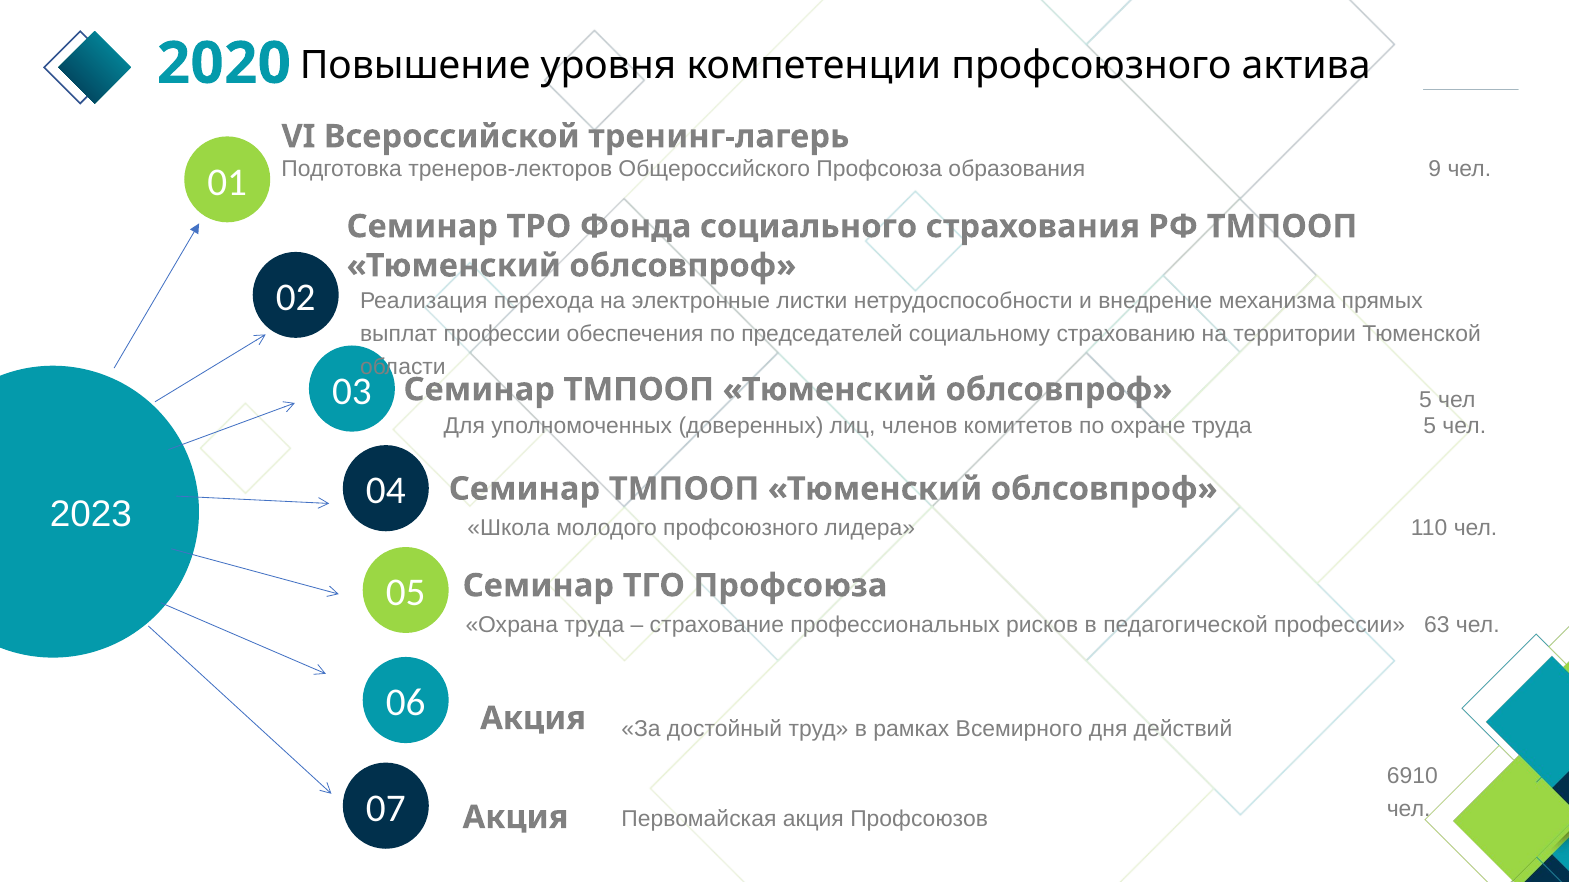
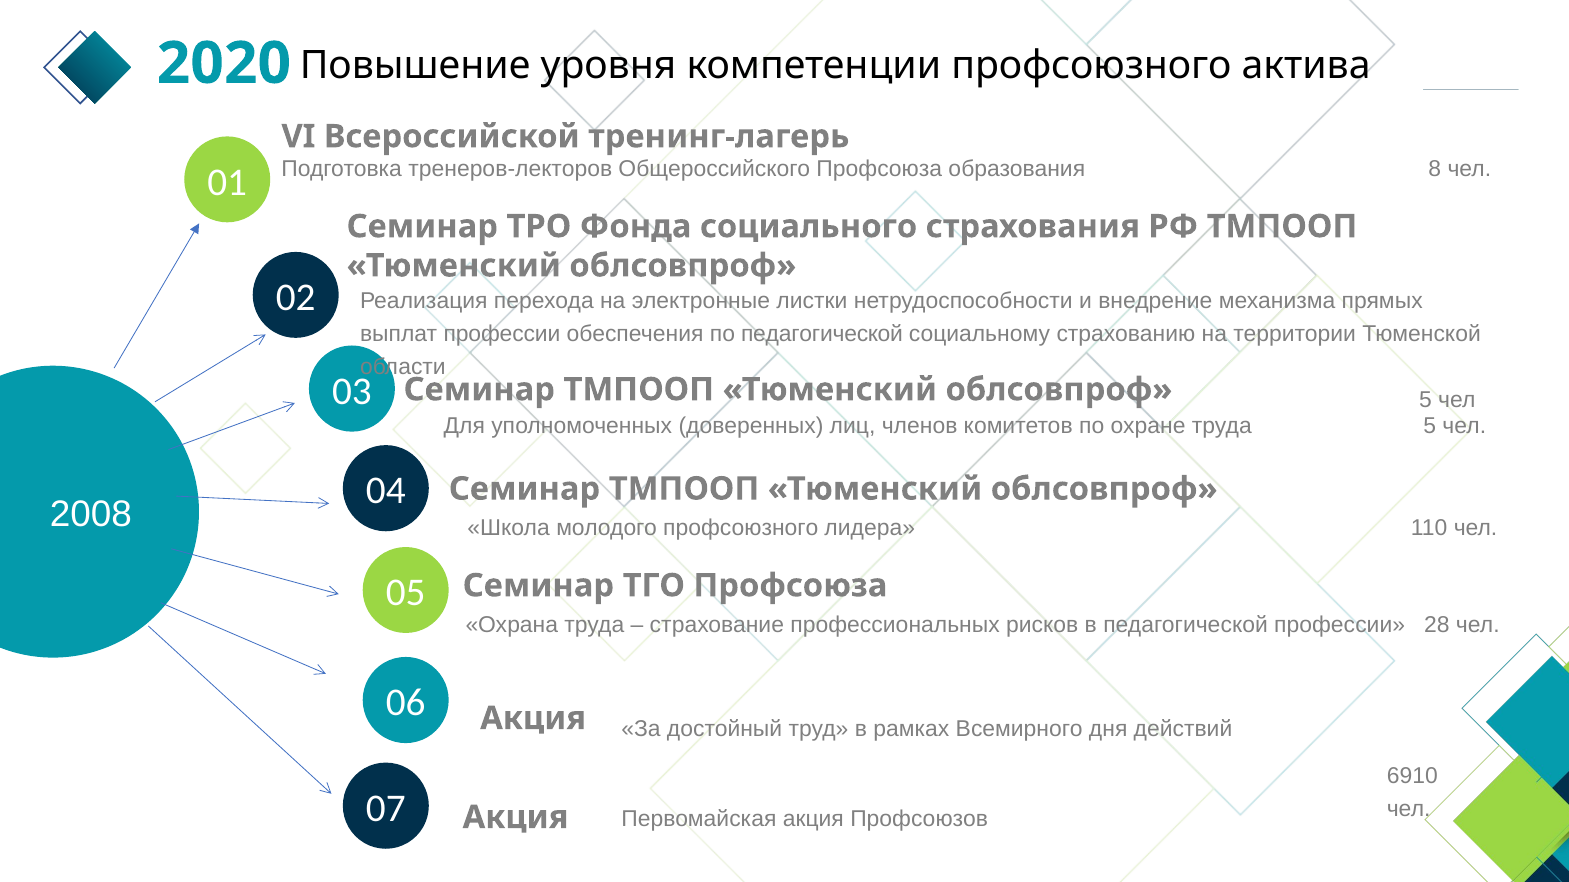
9: 9 -> 8 (1435, 169)
по председателей: председателей -> педагогической (822, 334)
2023: 2023 -> 2008 (91, 515)
63: 63 -> 28 (1437, 625)
